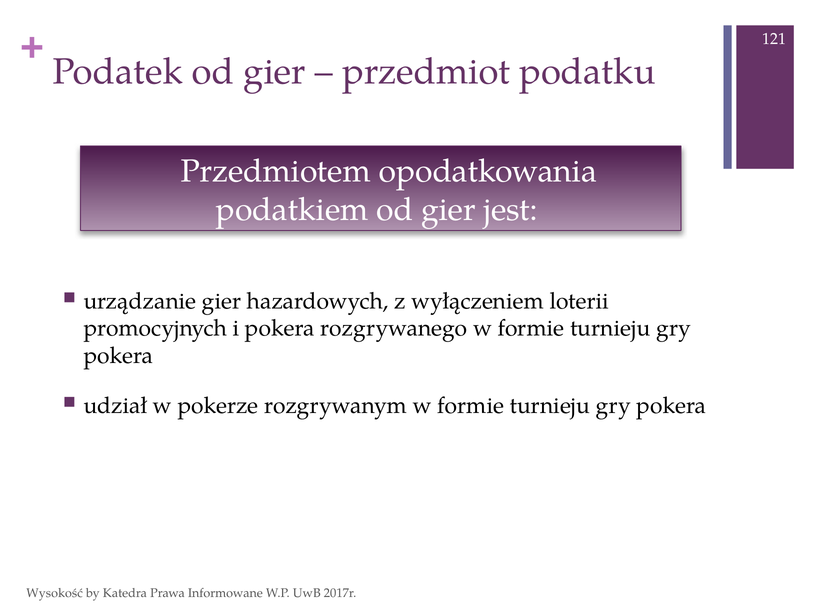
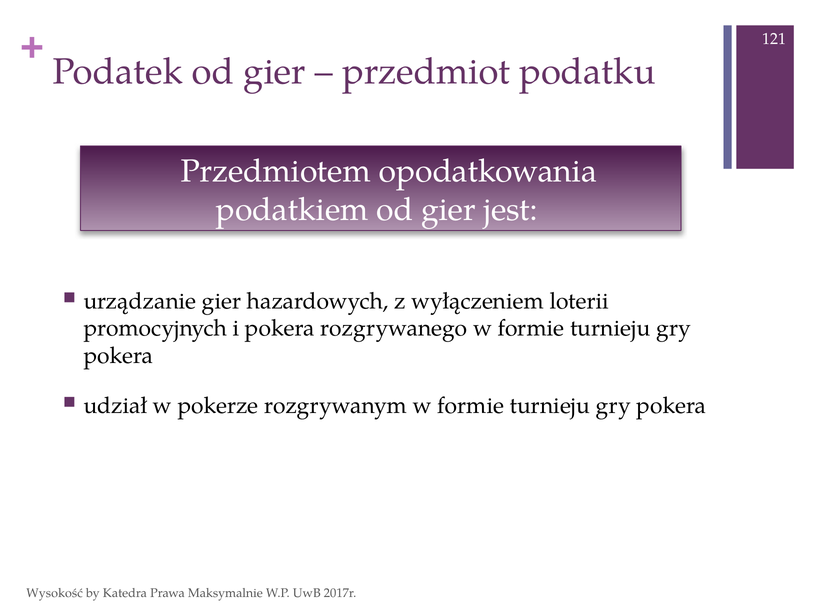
Informowane: Informowane -> Maksymalnie (225, 593)
